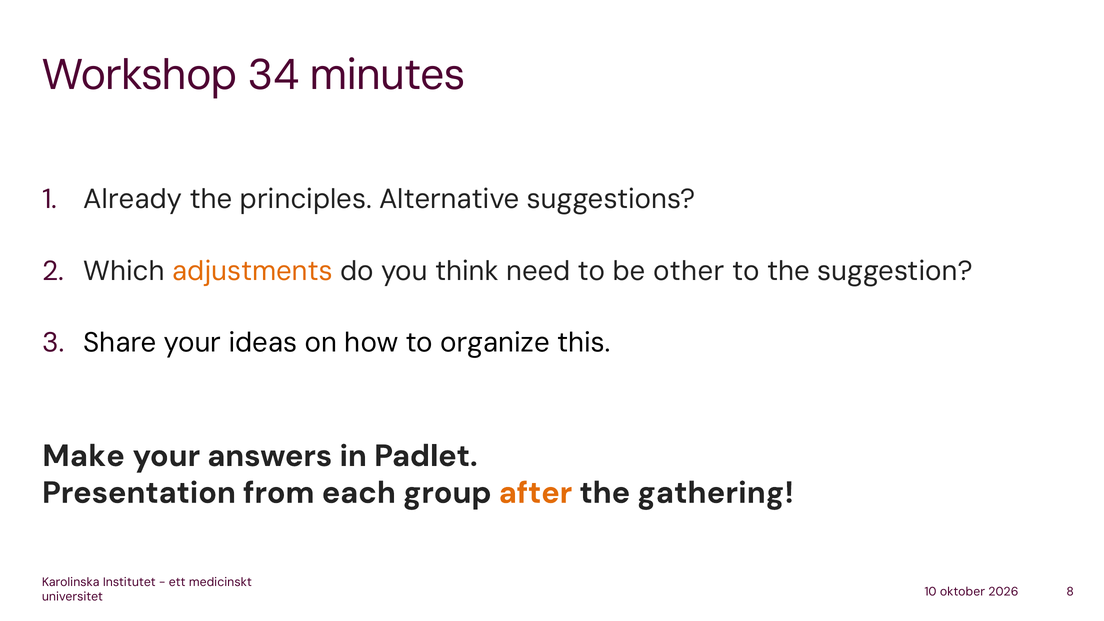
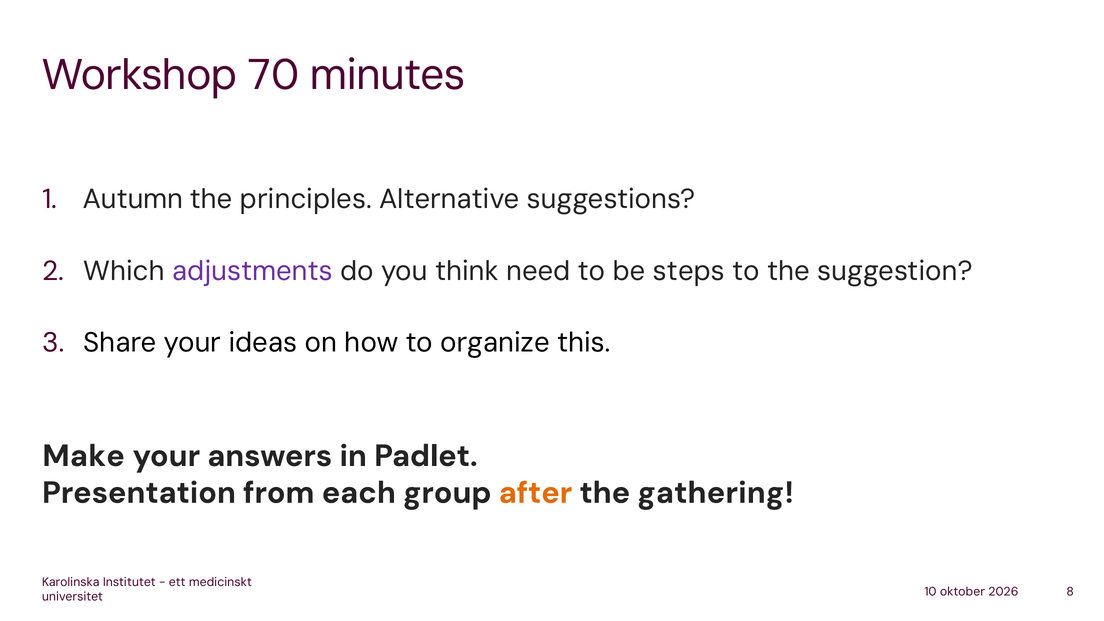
34: 34 -> 70 (273, 75)
Already: Already -> Autumn (133, 199)
adjustments colour: orange -> purple (253, 271)
other: other -> steps (689, 271)
